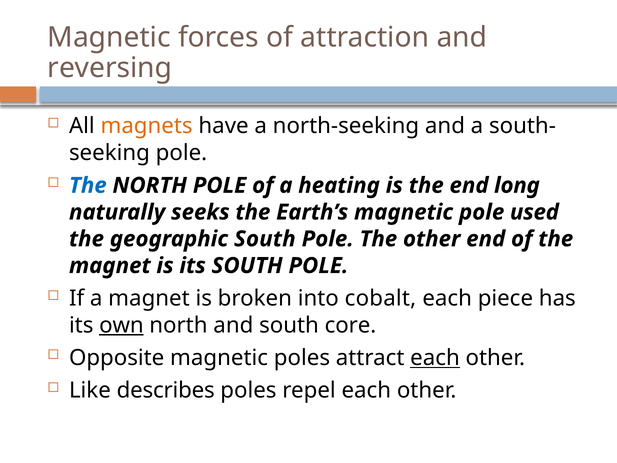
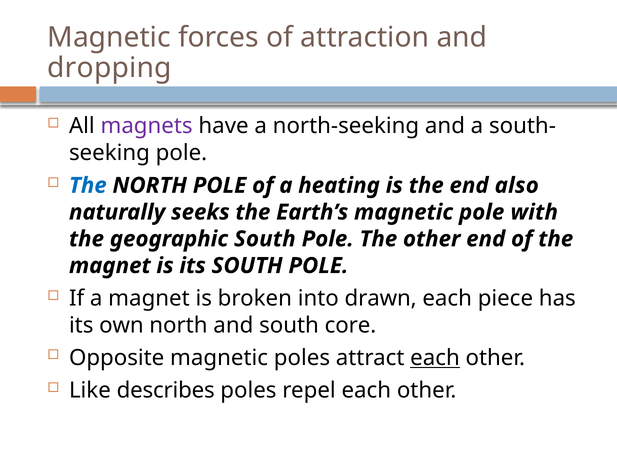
reversing: reversing -> dropping (110, 68)
magnets colour: orange -> purple (147, 126)
long: long -> also (517, 185)
used: used -> with (534, 212)
cobalt: cobalt -> drawn (381, 298)
own underline: present -> none (121, 325)
